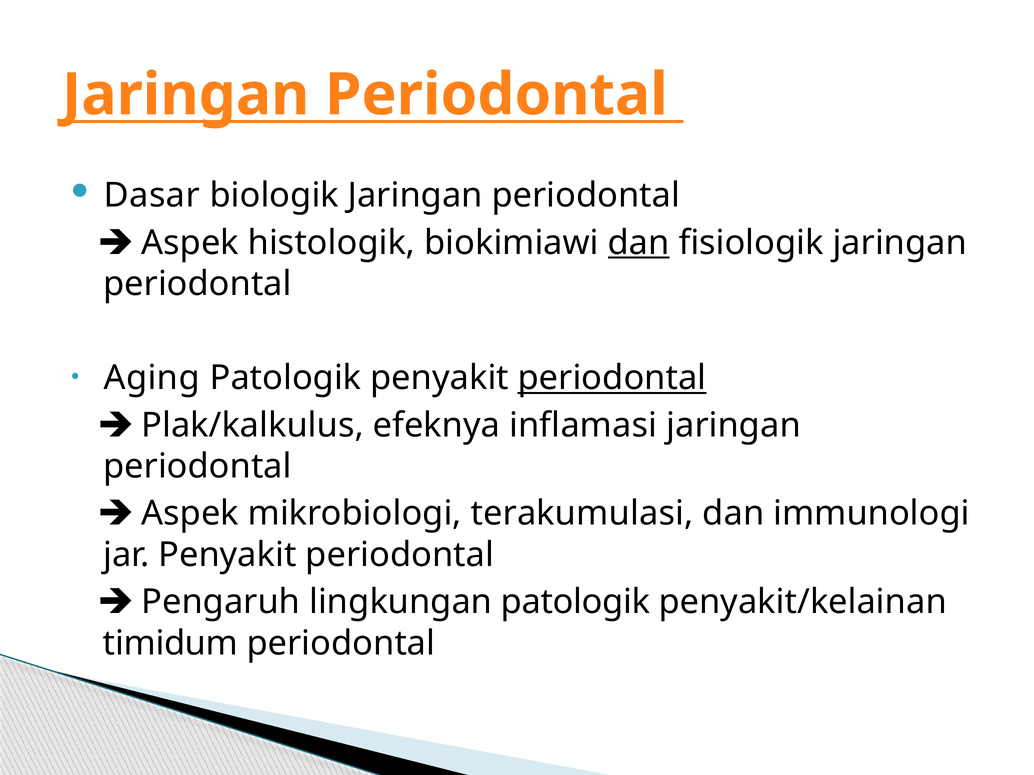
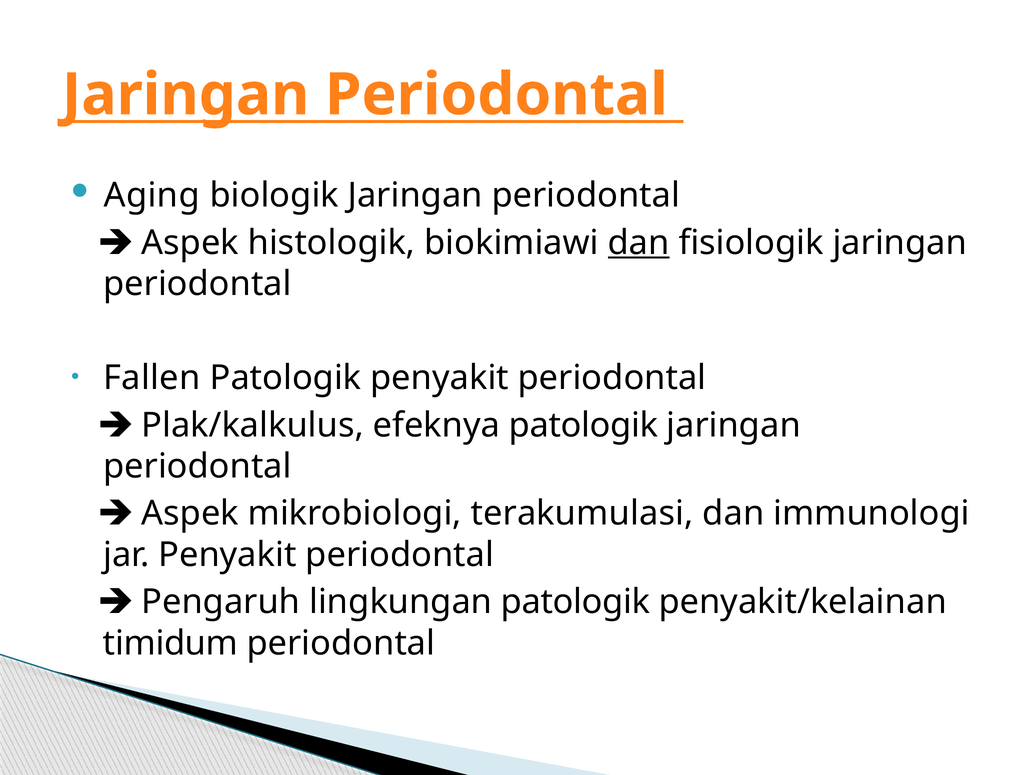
Dasar: Dasar -> Aging (152, 196)
Aging: Aging -> Fallen (152, 378)
periodontal underline: present -> none (612, 378)
efeknya inflamasi: inflamasi -> patologik (583, 425)
